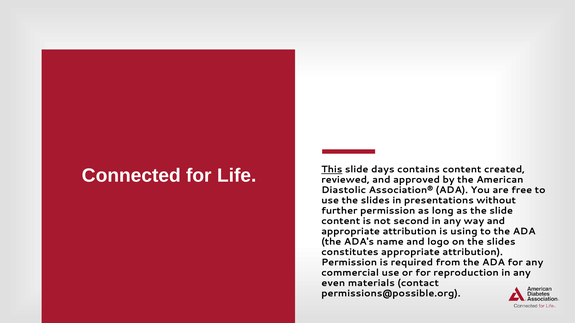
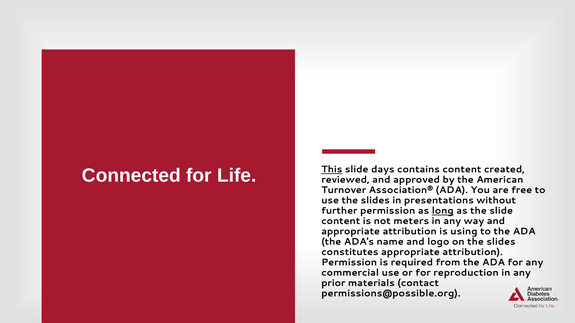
Diastolic: Diastolic -> Turnover (344, 190)
long underline: none -> present (443, 211)
second: second -> meters (411, 221)
even: even -> prior (333, 283)
